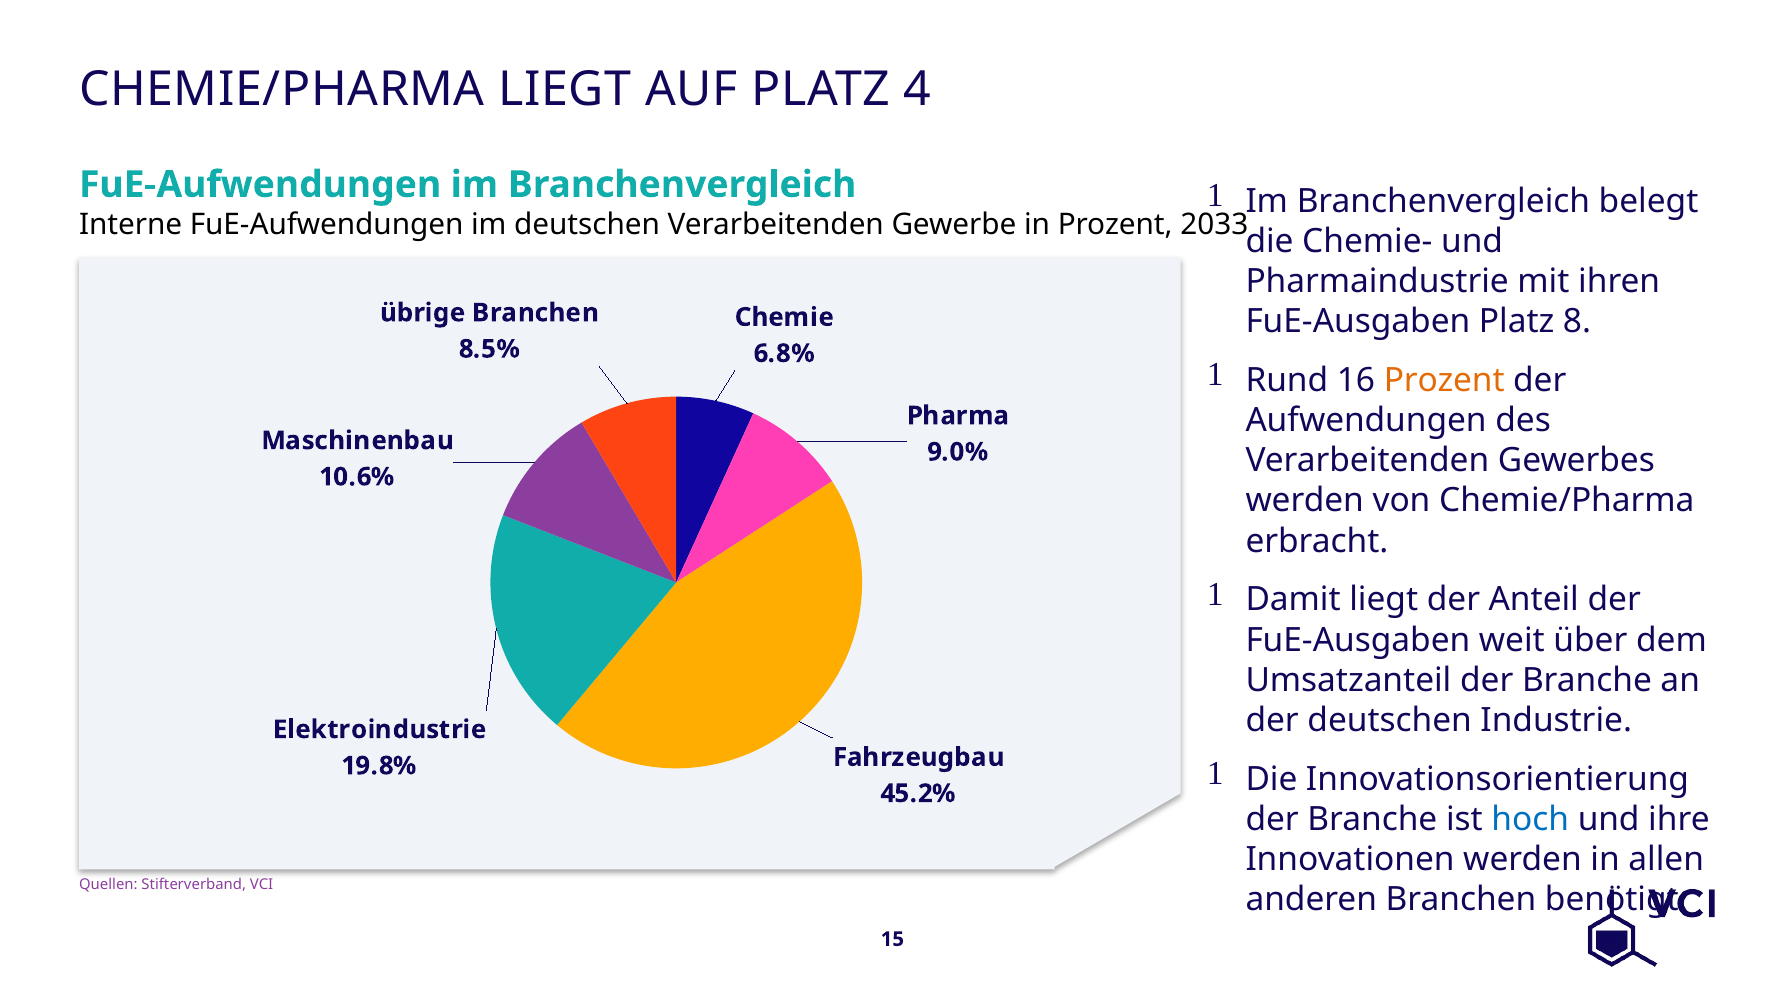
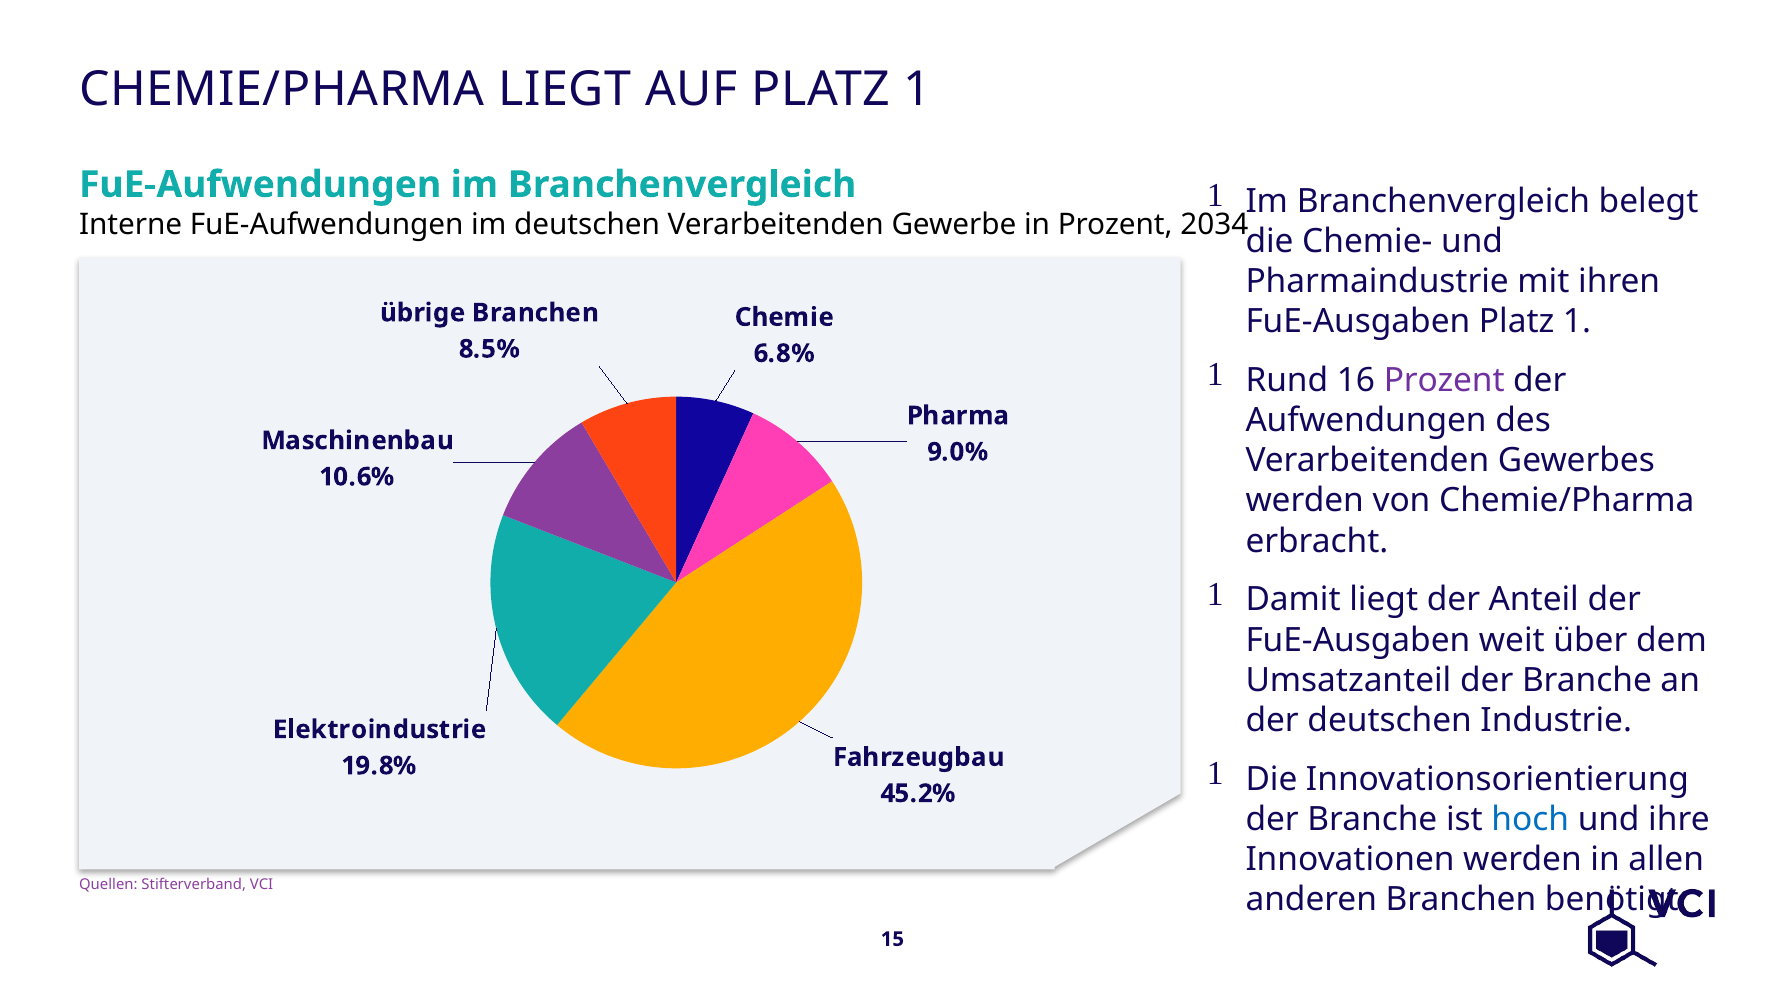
AUF PLATZ 4: 4 -> 1 (918, 90)
2033: 2033 -> 2034 (1214, 225)
FuE-Ausgaben Platz 8: 8 -> 1 (1577, 322)
Prozent colour: orange -> purple (1444, 380)
